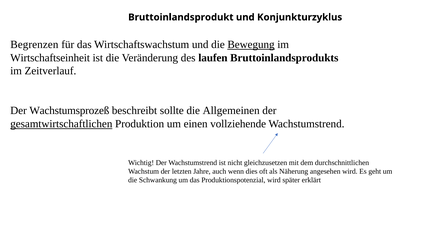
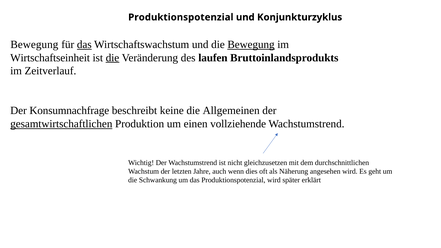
Bruttoinlandsprodukt: Bruttoinlandsprodukt -> Produktionspotenzial (181, 17)
Begrenzen: Begrenzen -> Bewegung (34, 45)
das underline: none -> present (84, 45)
die underline: none -> present (112, 58)
Wachstumsprozeß: Wachstumsprozeß -> Konsumnachfrage (69, 111)
sollte: sollte -> keine (172, 111)
